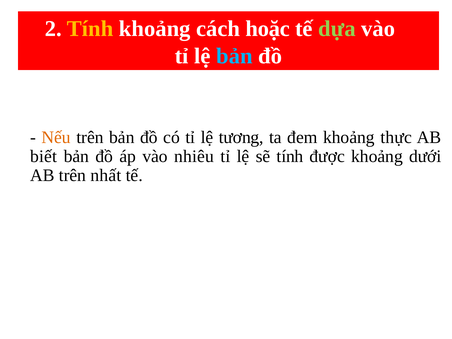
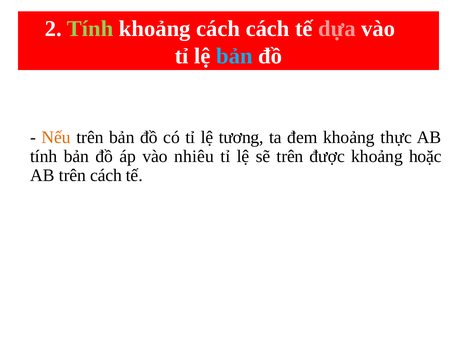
Tính colour: yellow -> light green (90, 29)
cách hoặc: hoặc -> cách (268, 29)
dựa colour: light green -> pink (337, 29)
biết: biết -> tính (44, 156)
sẽ tính: tính -> trên (290, 156)
dưới: dưới -> hoặc (425, 156)
trên nhất: nhất -> cách (106, 175)
